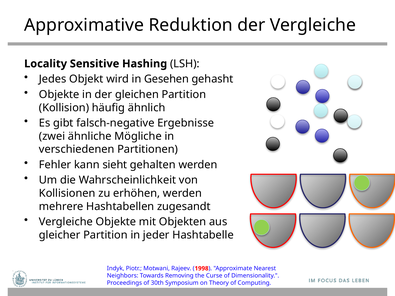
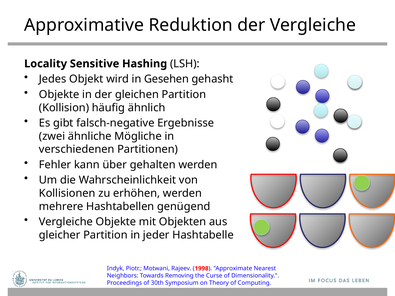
sieht: sieht -> über (115, 165)
zugesandt: zugesandt -> genügend (184, 207)
